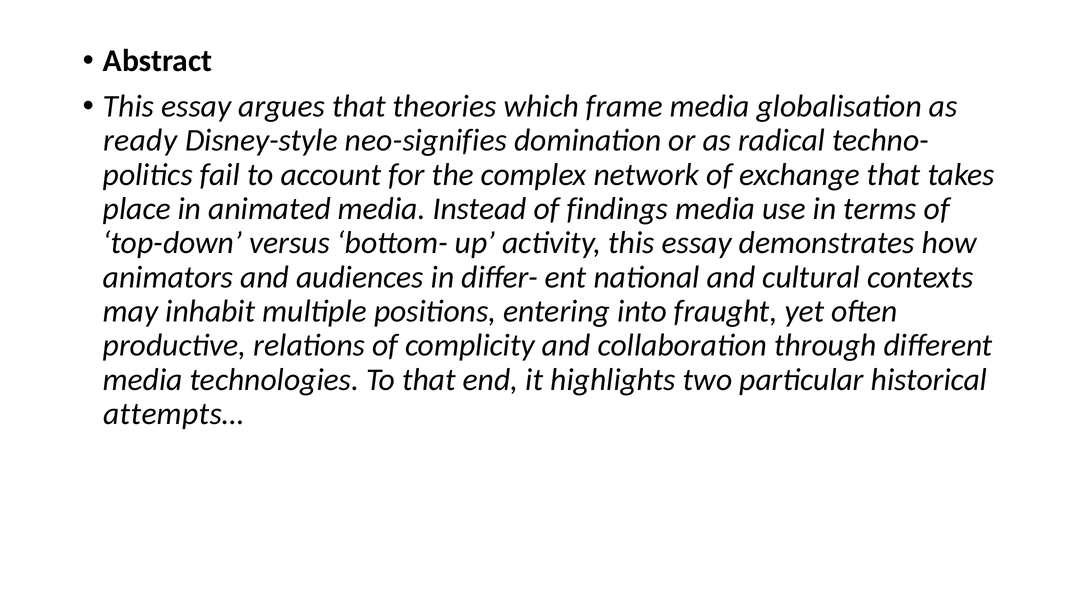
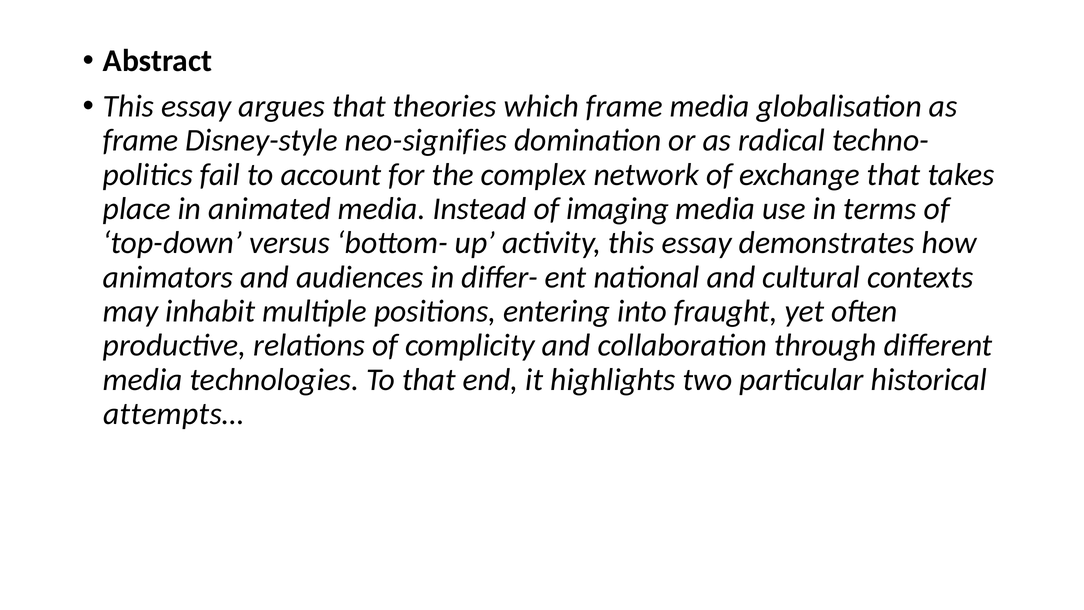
ready: ready -> frame (141, 140)
findings: findings -> imaging (618, 209)
